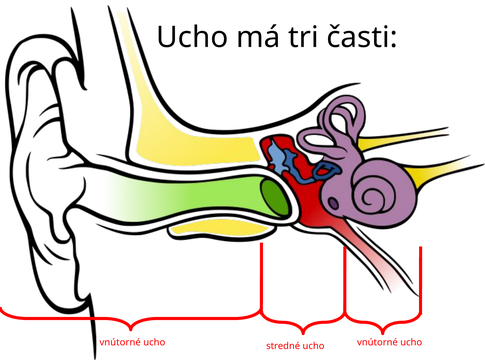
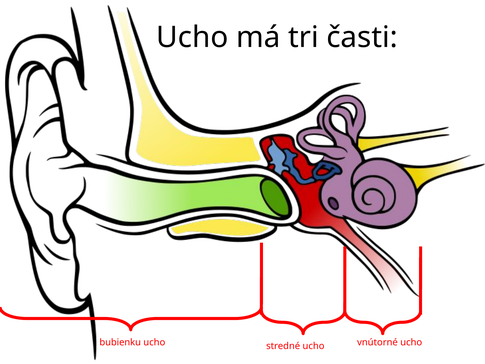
vnútorné: vnútorné -> bubienku (120, 342)
